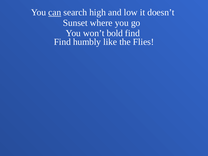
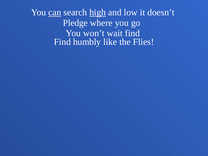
high underline: none -> present (98, 12)
Sunset: Sunset -> Pledge (75, 23)
bold: bold -> wait (115, 33)
